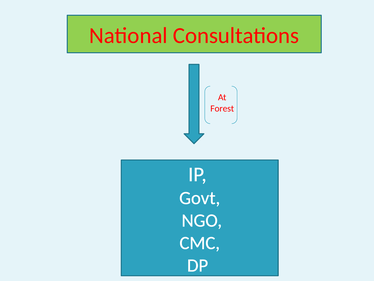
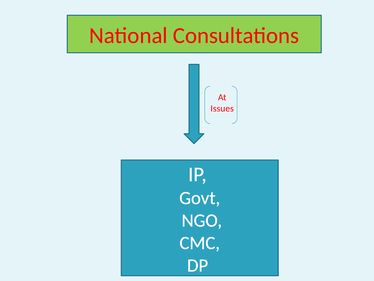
Forest: Forest -> Issues (222, 108)
